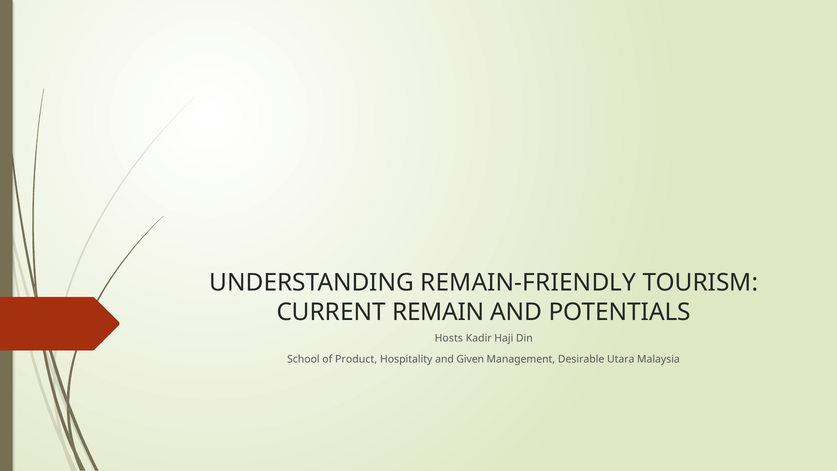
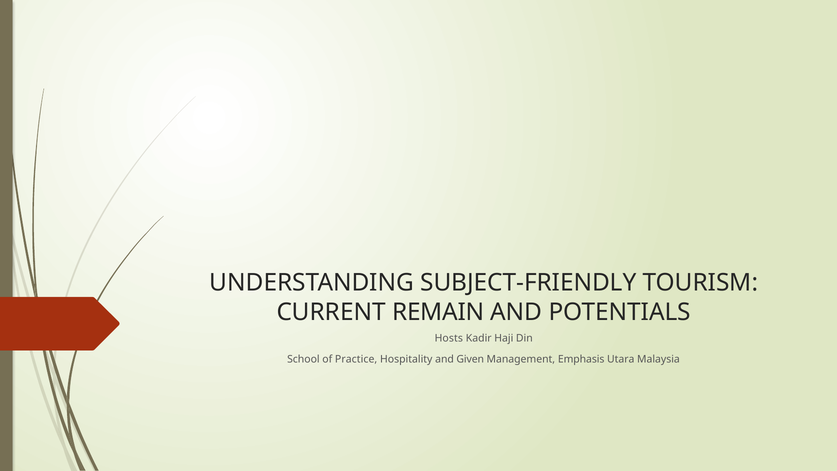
REMAIN-FRIENDLY: REMAIN-FRIENDLY -> SUBJECT-FRIENDLY (528, 283)
Product: Product -> Practice (356, 359)
Desirable: Desirable -> Emphasis (581, 359)
